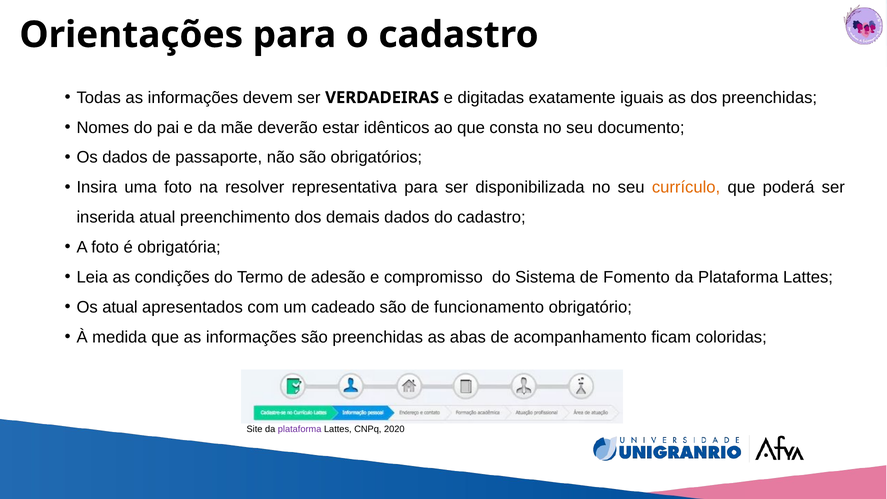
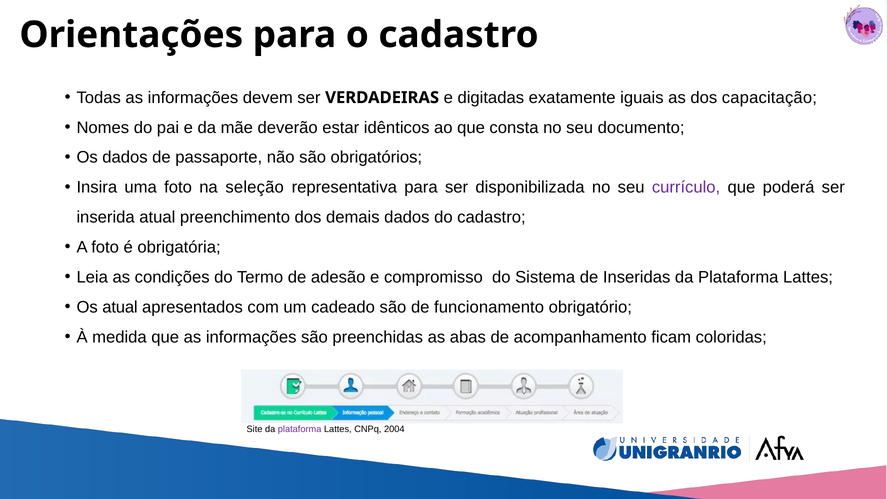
dos preenchidas: preenchidas -> capacitação (769, 98)
resolver: resolver -> seleção (255, 187)
currículo colour: orange -> purple (686, 187)
Fomento: Fomento -> Inseridas (637, 277)
2020: 2020 -> 2004 (394, 429)
